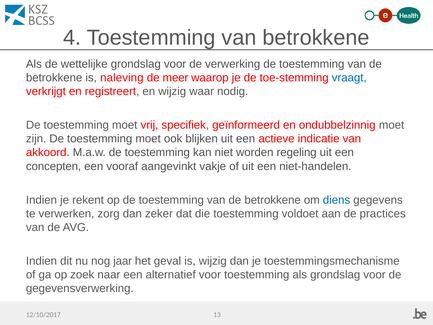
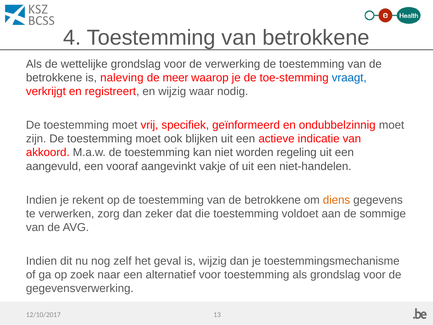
concepten: concepten -> aangevuld (54, 166)
diens colour: blue -> orange (337, 200)
practices: practices -> sommige (383, 213)
jaar: jaar -> zelf (122, 261)
